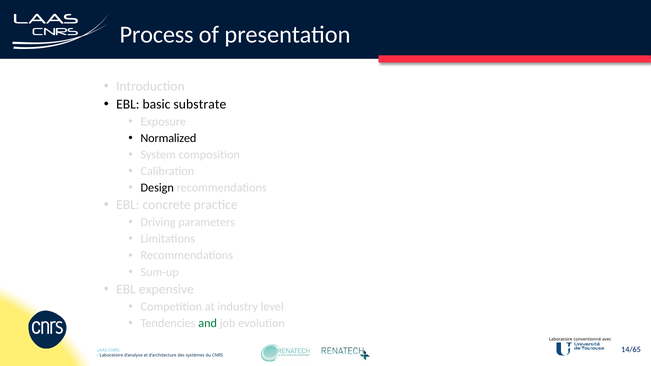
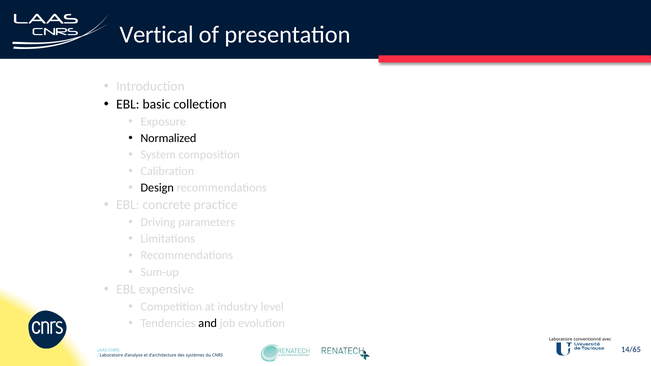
Process: Process -> Vertical (157, 35)
substrate: substrate -> collection (200, 104)
and colour: green -> black (208, 323)
